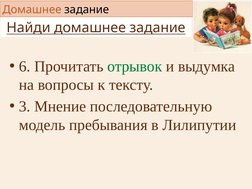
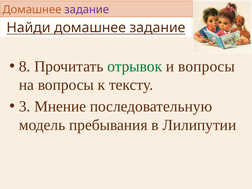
задание colour: black -> purple (87, 10)
6: 6 -> 8 (25, 66)
и выдумка: выдумка -> вопросы (206, 66)
